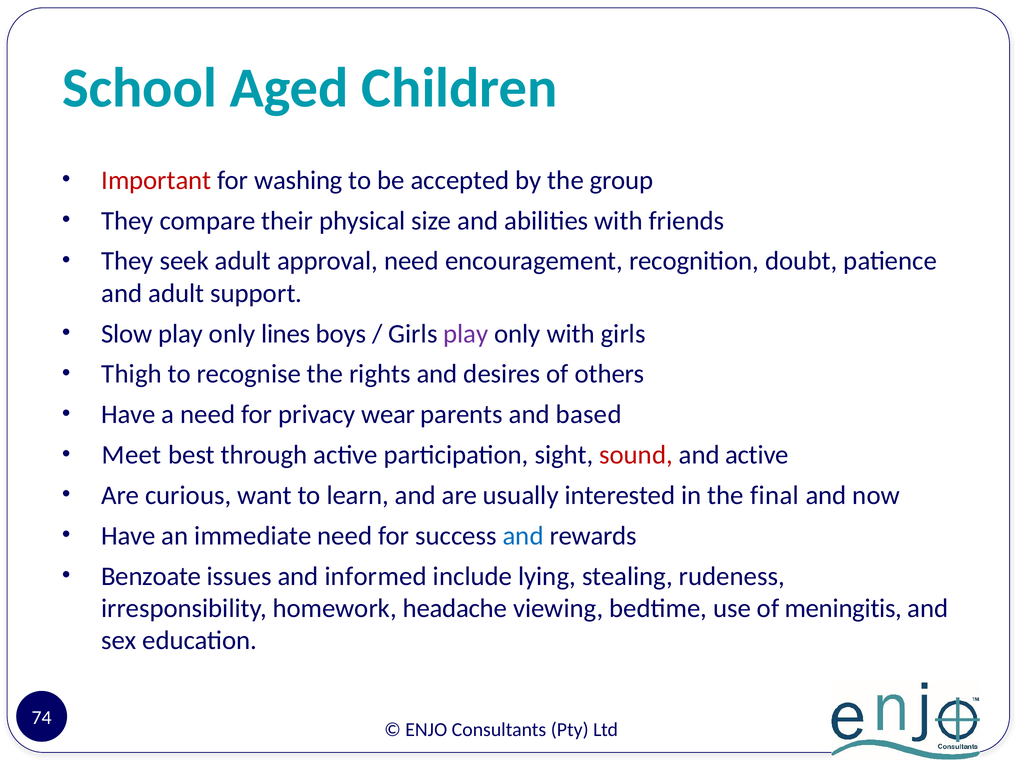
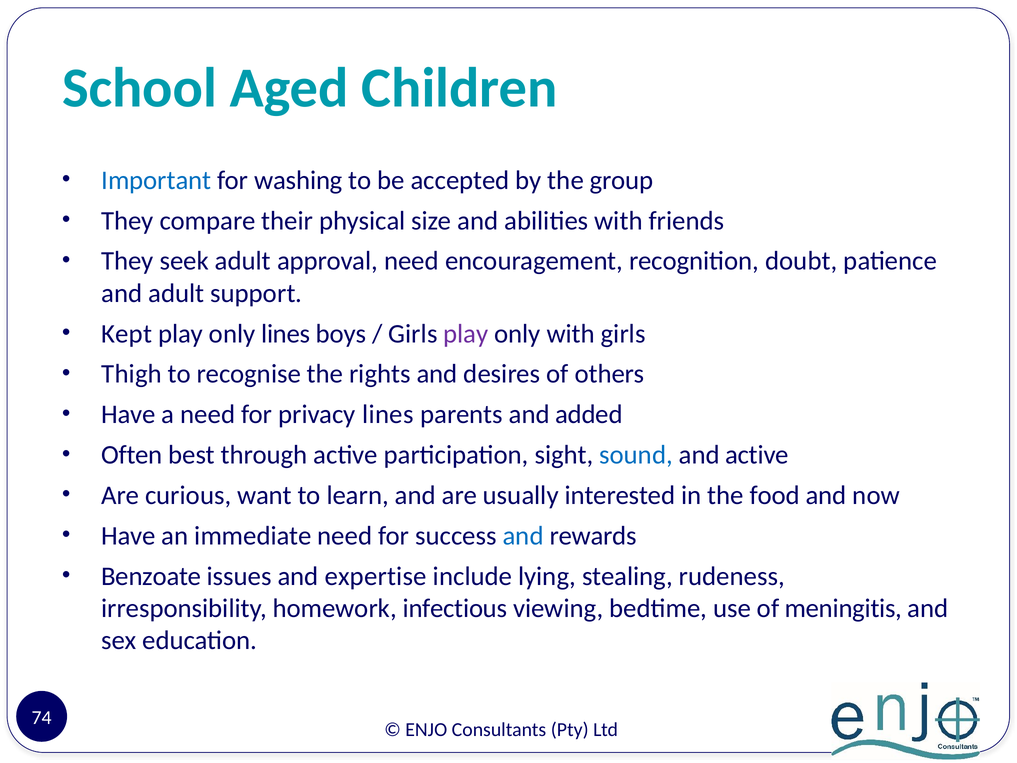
Important colour: red -> blue (156, 180)
Slow: Slow -> Kept (127, 334)
privacy wear: wear -> lines (388, 414)
based: based -> added (589, 414)
Meet: Meet -> Often (132, 455)
sound colour: red -> blue (636, 455)
final: final -> food (775, 495)
informed: informed -> expertise (376, 576)
headache: headache -> infectious (455, 608)
